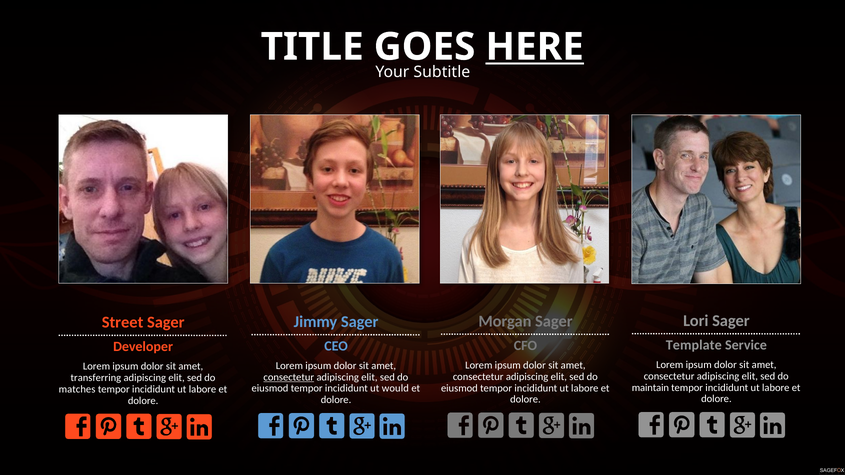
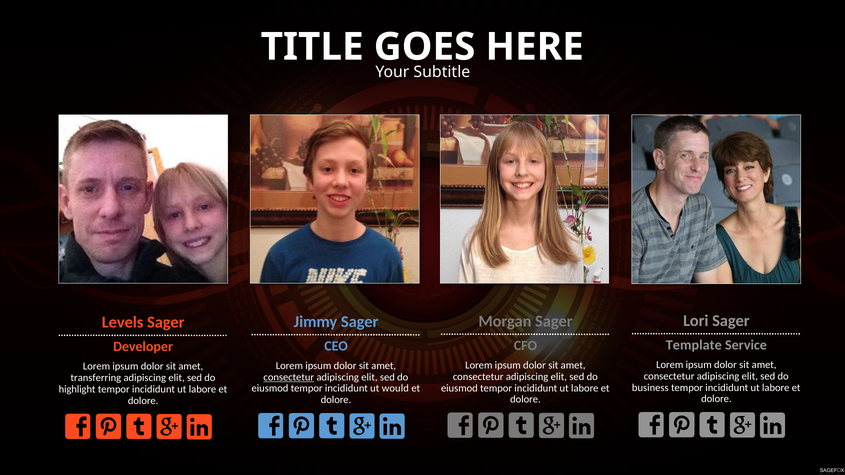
HERE underline: present -> none (535, 47)
Street: Street -> Levels (123, 322)
maintain: maintain -> business (650, 388)
matches: matches -> highlight (77, 389)
